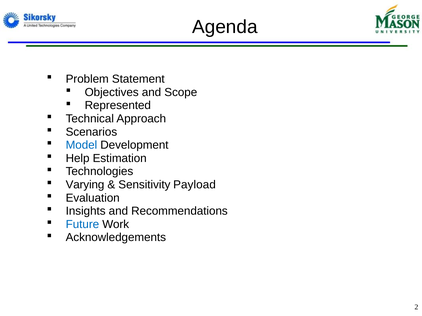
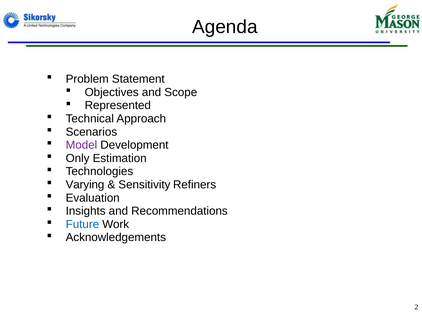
Model colour: blue -> purple (81, 145)
Help: Help -> Only (78, 159)
Payload: Payload -> Refiners (195, 185)
